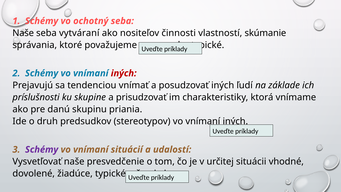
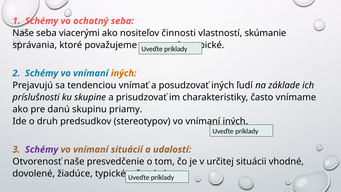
vytváraní: vytváraní -> viacerými (79, 33)
iných colour: red -> orange (124, 73)
ktorá: ktorá -> často (262, 97)
priania: priania -> priamy (126, 109)
Vysvetľovať: Vysvetľovať -> Otvorenosť (37, 161)
